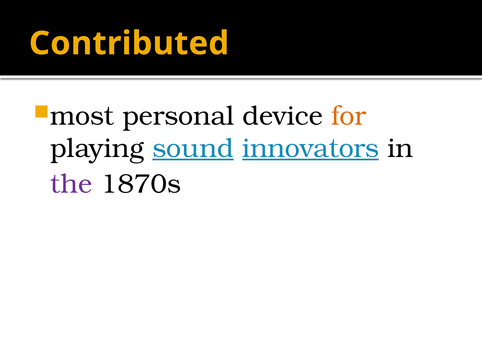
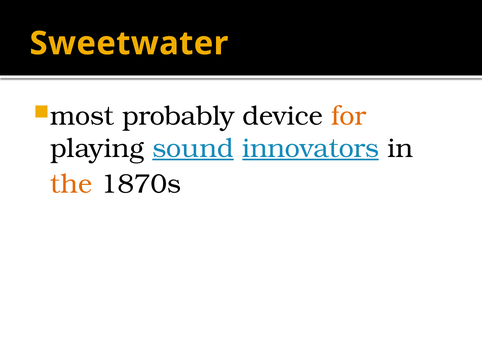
Contributed: Contributed -> Sweetwater (129, 44)
personal: personal -> probably (178, 116)
the colour: purple -> orange (71, 184)
